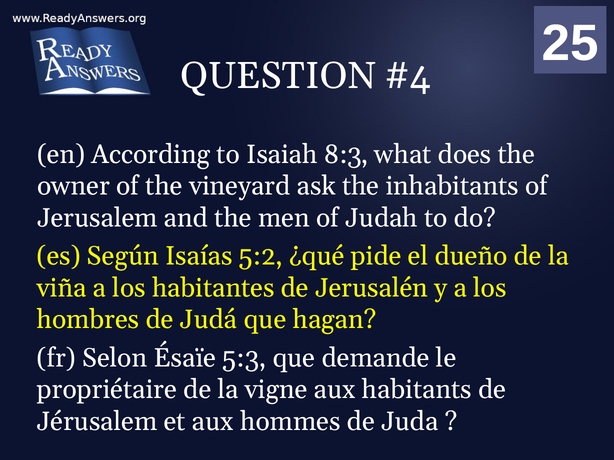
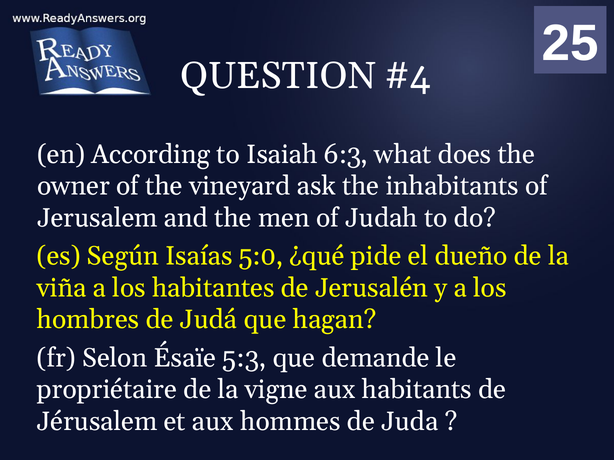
8:3: 8:3 -> 6:3 (346, 155)
5:2: 5:2 -> 5:0 (261, 257)
